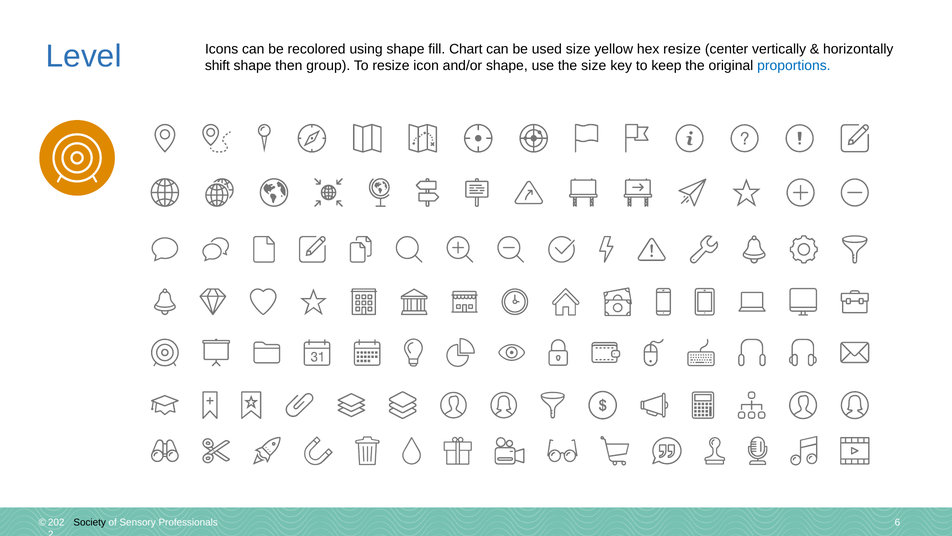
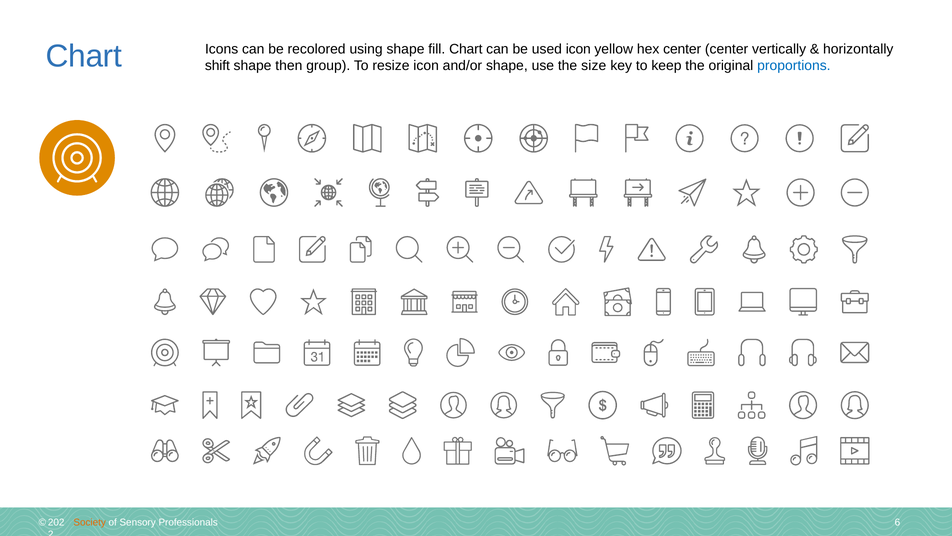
Level: Level -> Chart (84, 56)
used size: size -> icon (578, 49)
hex resize: resize -> center (682, 49)
Society colour: black -> orange (90, 522)
